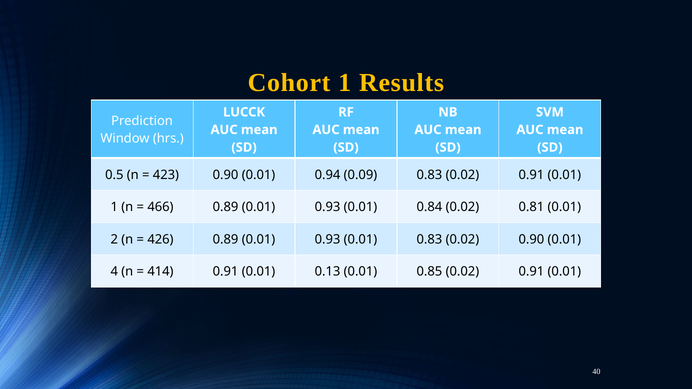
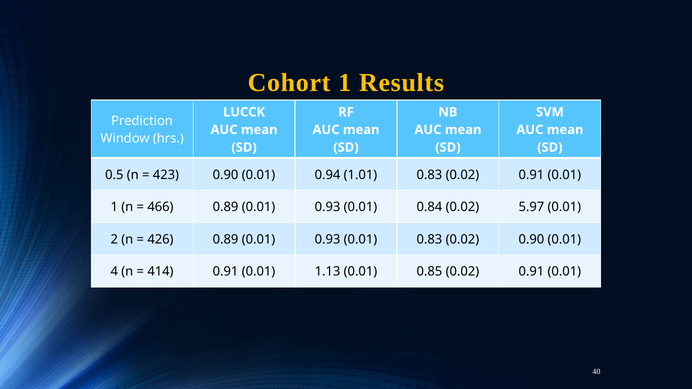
0.09: 0.09 -> 1.01 (360, 175)
0.81: 0.81 -> 5.97 (531, 207)
0.13: 0.13 -> 1.13 (328, 272)
